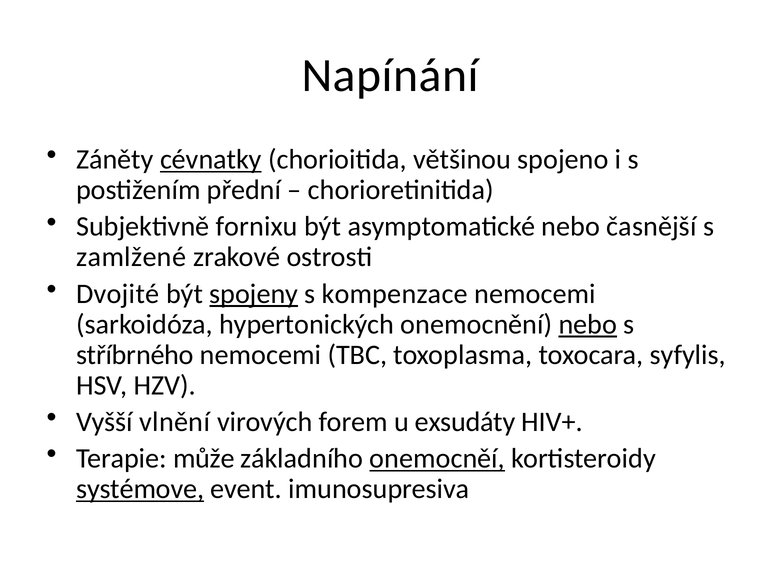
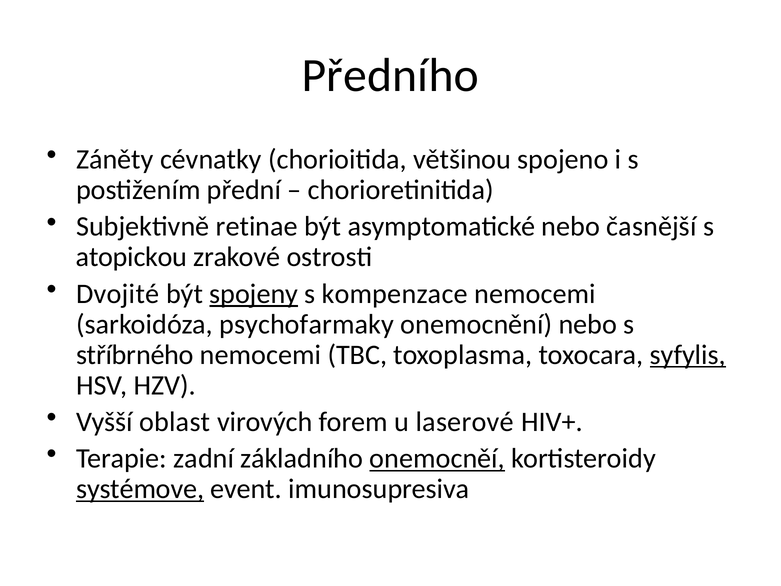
Napínání: Napínání -> Předního (390, 76)
cévnatky underline: present -> none (211, 159)
fornixu: fornixu -> retinae (257, 227)
zamlžené: zamlžené -> atopickou (132, 257)
hypertonických: hypertonických -> psychofarmaky (307, 324)
nebo underline: present -> none (588, 324)
syfylis underline: none -> present (688, 355)
vlnění: vlnění -> oblast (175, 422)
exsudáty: exsudáty -> laserové (465, 422)
může: může -> zadní (204, 458)
